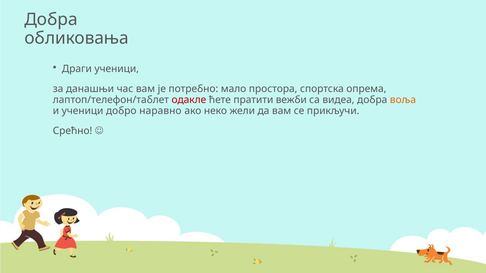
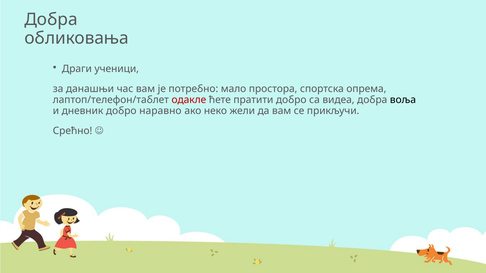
пратити вежби: вежби -> добро (291, 100)
воља colour: orange -> black (403, 100)
и ученици: ученици -> дневник (83, 111)
